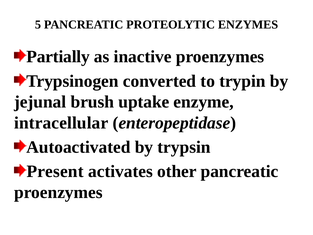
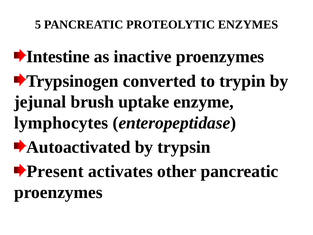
Partially: Partially -> Intestine (58, 57)
intracellular: intracellular -> lymphocytes (61, 123)
